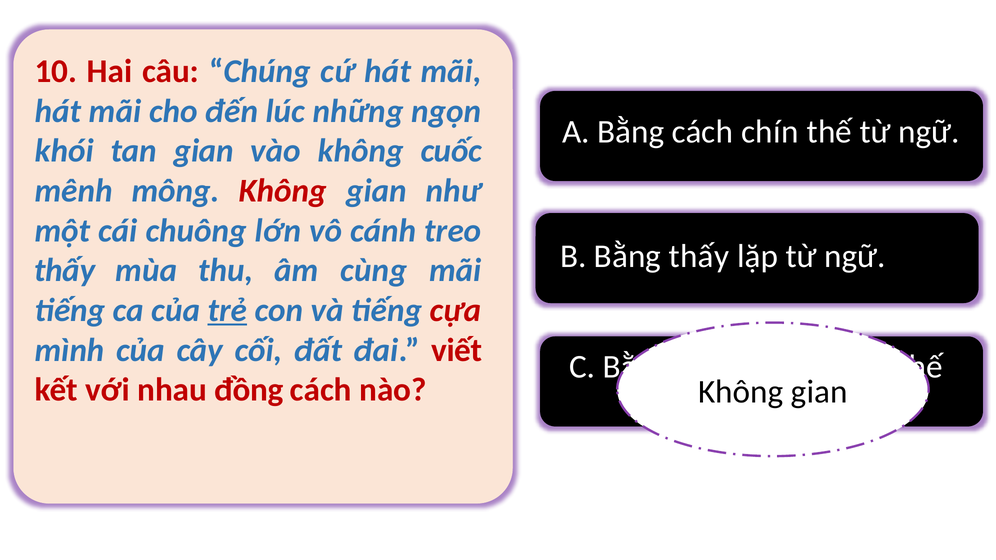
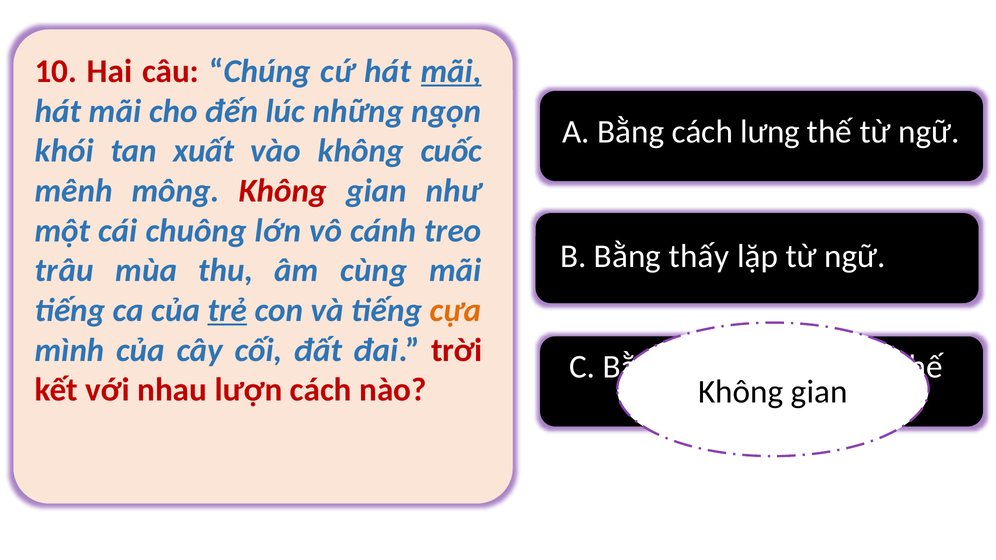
mãi underline: none -> present (451, 71)
chín: chín -> lưng (770, 132)
tan gian: gian -> xuất (204, 151)
thấy: thấy -> trâu (64, 271)
cựa colour: red -> orange (456, 310)
viết: viết -> trời (457, 350)
đồng: đồng -> lượn (249, 390)
